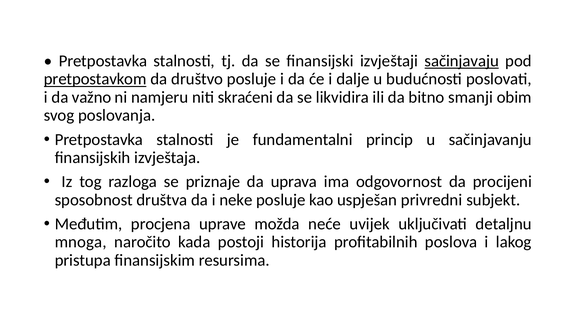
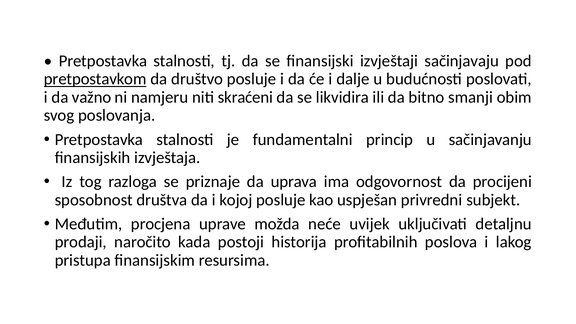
sačinjavaju underline: present -> none (462, 61)
neke: neke -> kojoj (236, 200)
mnoga: mnoga -> prodaji (81, 242)
